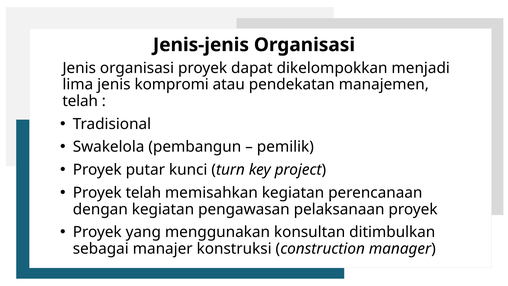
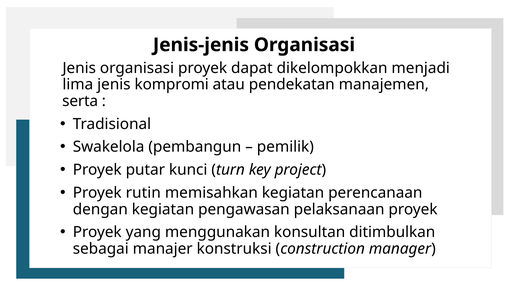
telah: telah -> serta (80, 101)
Proyek telah: telah -> rutin (143, 193)
